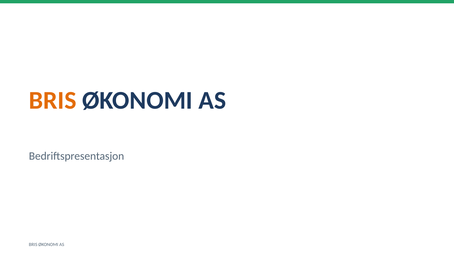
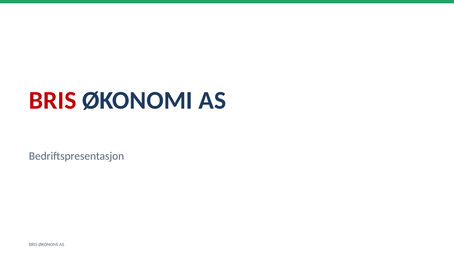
BRIS colour: orange -> red (53, 101)
